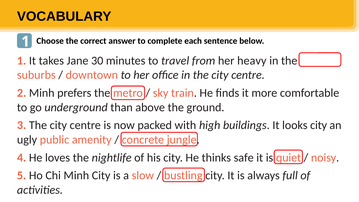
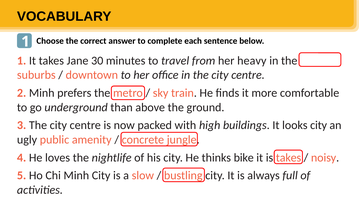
safe: safe -> bike (244, 158)
is quiet: quiet -> takes (289, 158)
